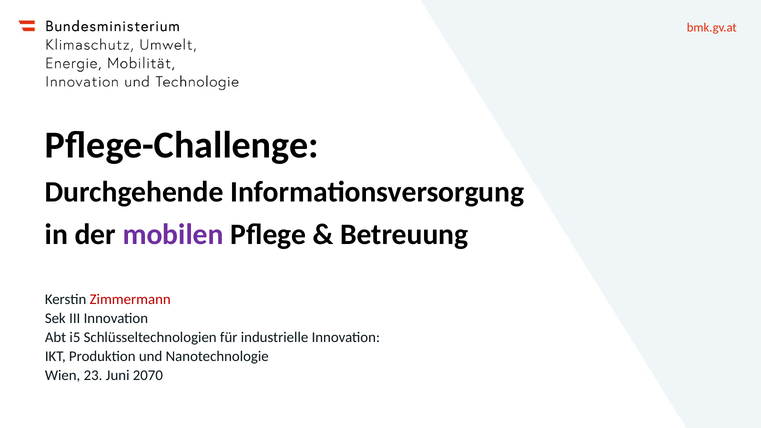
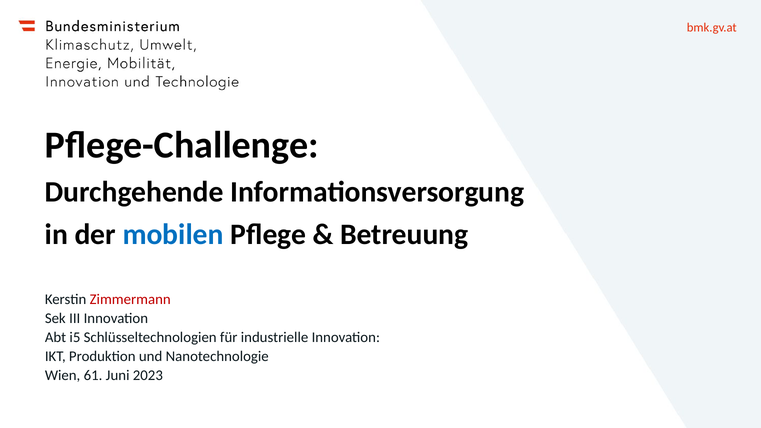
mobilen colour: purple -> blue (173, 234)
23: 23 -> 61 (93, 375)
2070: 2070 -> 2023 (148, 375)
